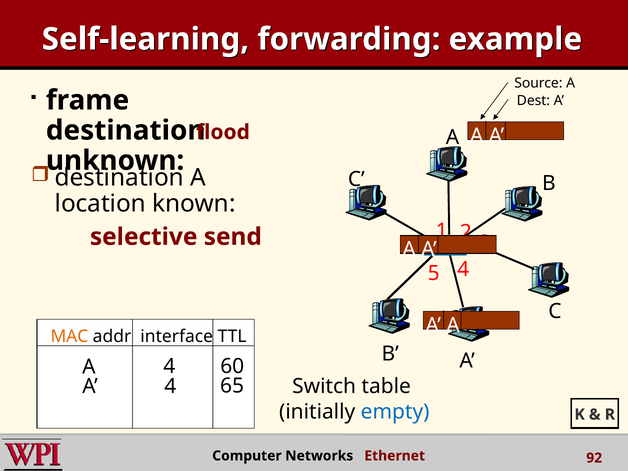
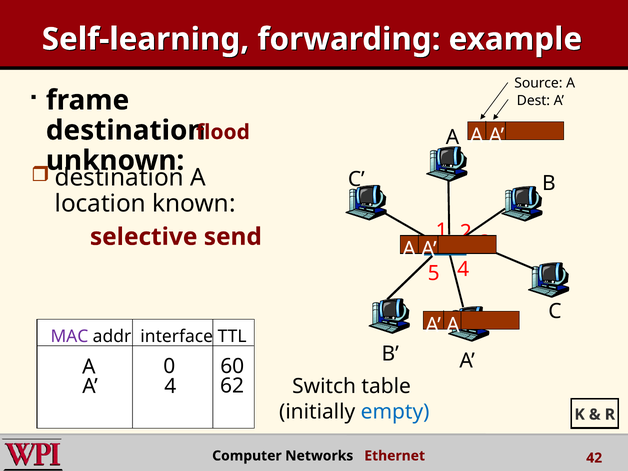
MAC colour: orange -> purple (69, 336)
4: 4 -> 0 (169, 367)
65: 65 -> 62 (232, 386)
92: 92 -> 42 (594, 458)
